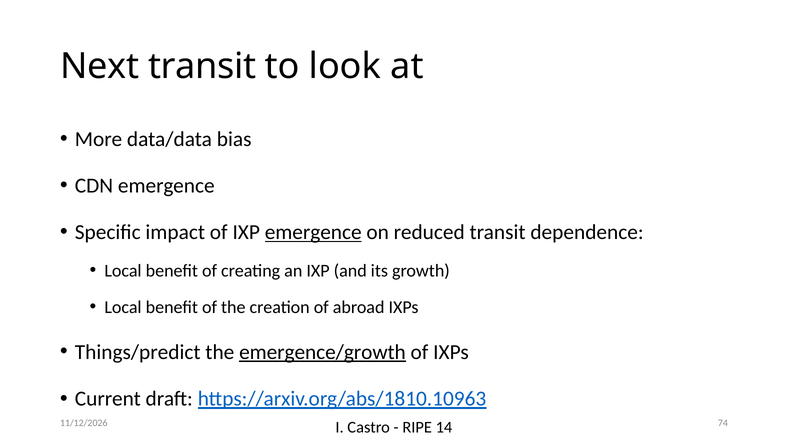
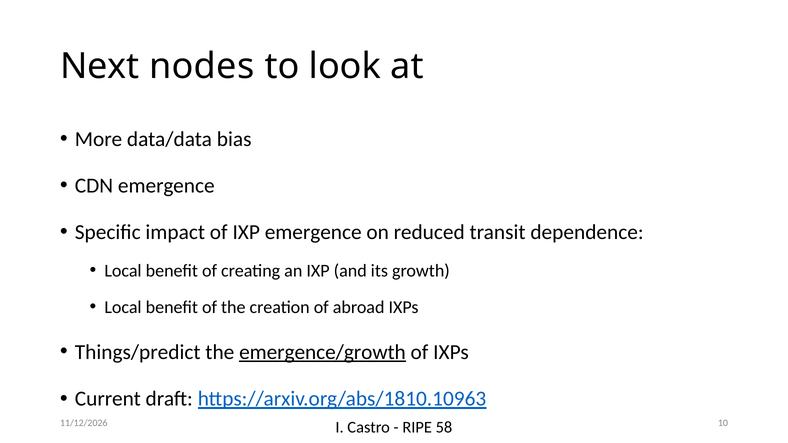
Next transit: transit -> nodes (202, 66)
emergence underline: present -> none (313, 233)
74: 74 -> 10 (723, 423)
14: 14 -> 58 (444, 428)
